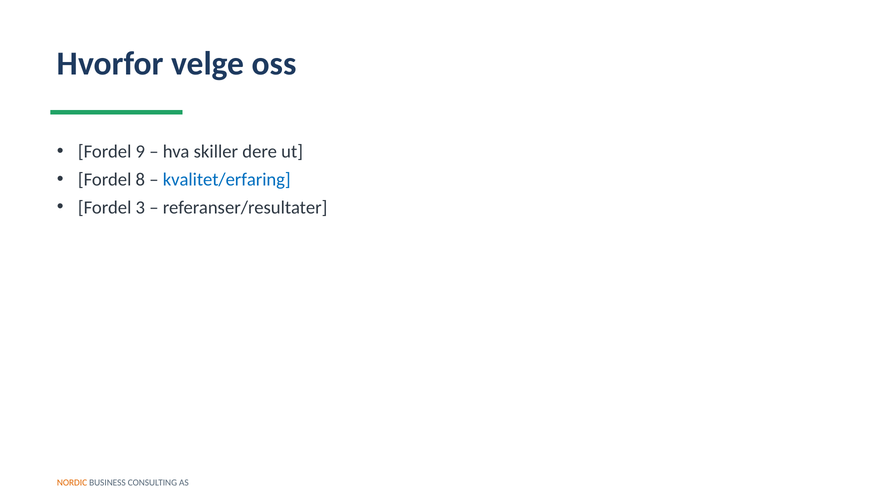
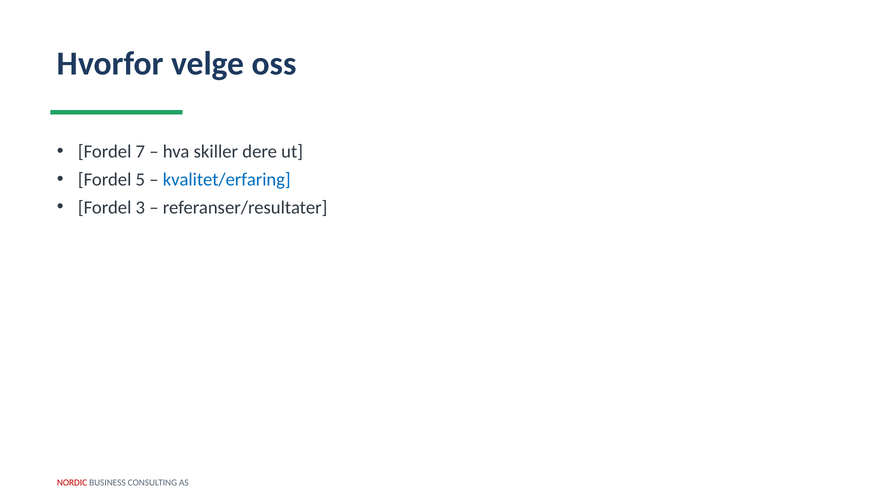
9: 9 -> 7 (140, 152)
8: 8 -> 5 (140, 180)
NORDIC colour: orange -> red (72, 483)
